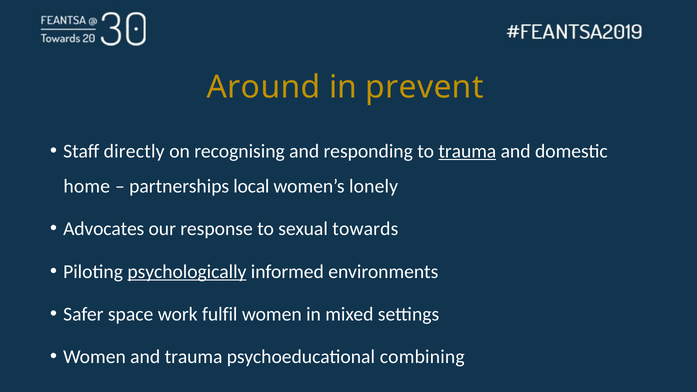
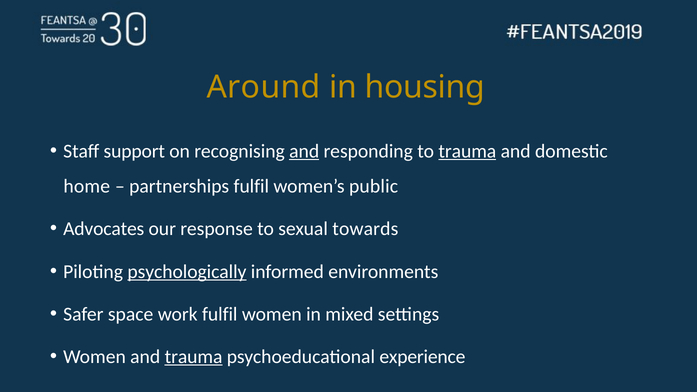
prevent: prevent -> housing (425, 87)
directly: directly -> support (134, 151)
and underline: none -> present (304, 151)
partnerships local: local -> fulfil (251, 186)
lonely: lonely -> public (374, 186)
trauma underline: none -> present (194, 357)
combining: combining -> experience (422, 357)
